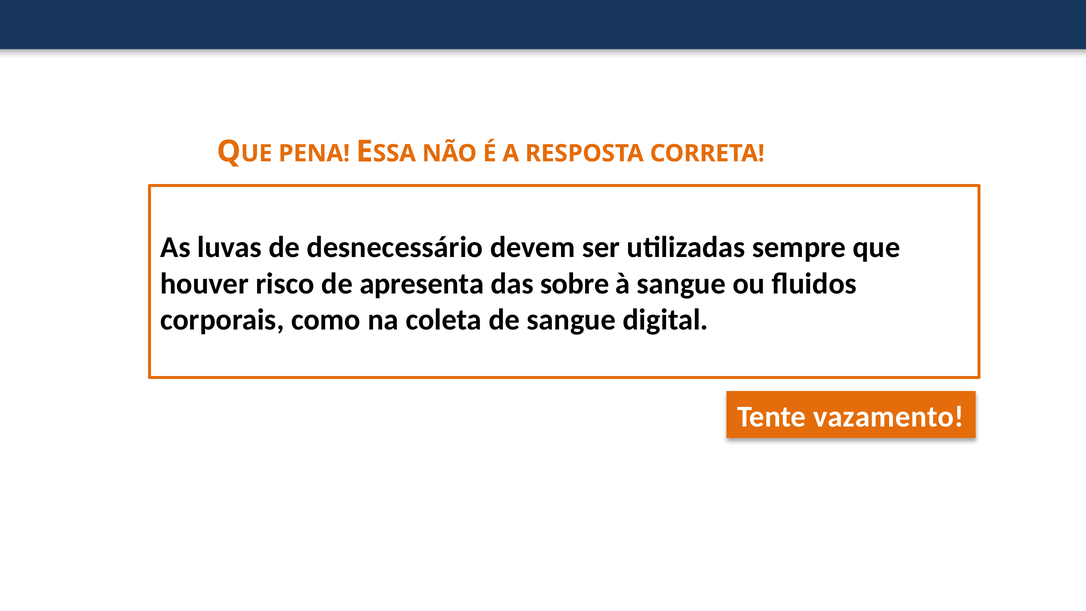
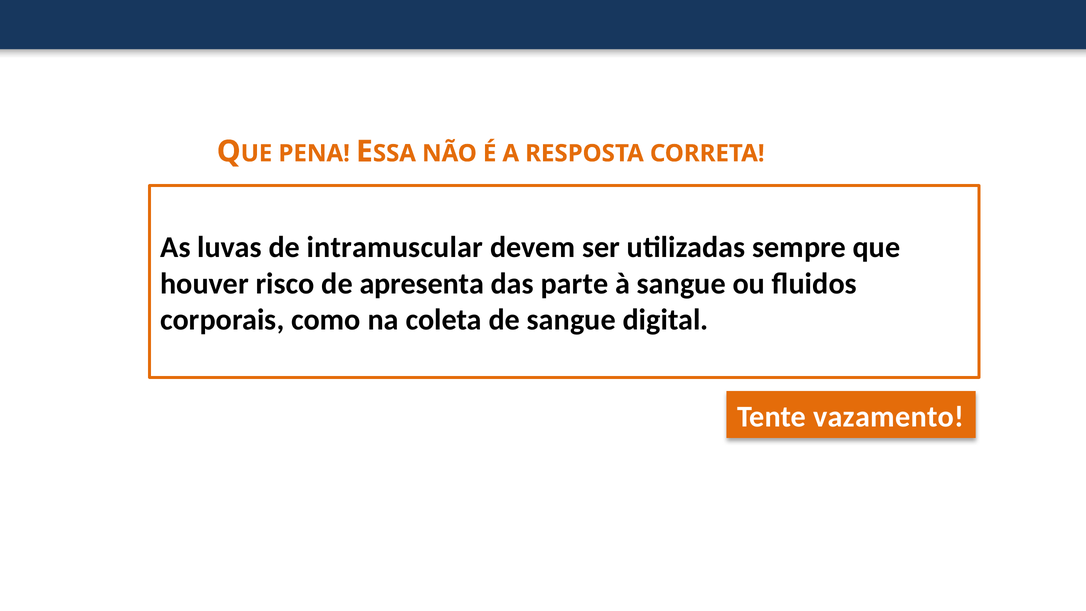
desnecessário: desnecessário -> intramuscular (395, 247)
sobre: sobre -> parte (574, 284)
